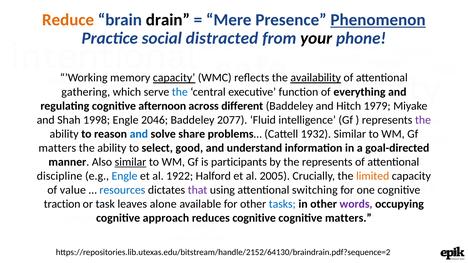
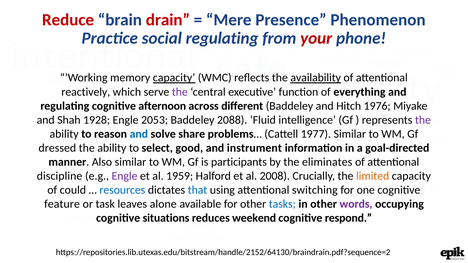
Reduce colour: orange -> red (68, 20)
drain colour: black -> red (168, 20)
Phenomenon underline: present -> none (378, 20)
social distracted: distracted -> regulating (222, 38)
your colour: black -> red (316, 38)
gathering: gathering -> reactively (86, 92)
the colour: blue -> purple (180, 92)
1979: 1979 -> 1976 (377, 106)
1998: 1998 -> 1928 (97, 120)
2046: 2046 -> 2053 (155, 120)
2077: 2077 -> 2088 (232, 120)
1932: 1932 -> 1977 (316, 134)
matters: matters -> dressed (57, 148)
understand: understand -> instrument (254, 148)
similar underline: present -> none (131, 162)
the represents: represents -> eliminates (327, 162)
Engle colour: blue -> purple (125, 176)
1922: 1922 -> 1959 (180, 176)
2005: 2005 -> 2008 (275, 176)
value: value -> could (73, 190)
that colour: purple -> blue (198, 190)
traction: traction -> feature (62, 204)
approach: approach -> situations (166, 218)
reduces cognitive: cognitive -> weekend (254, 218)
cognitive matters: matters -> respond (348, 218)
